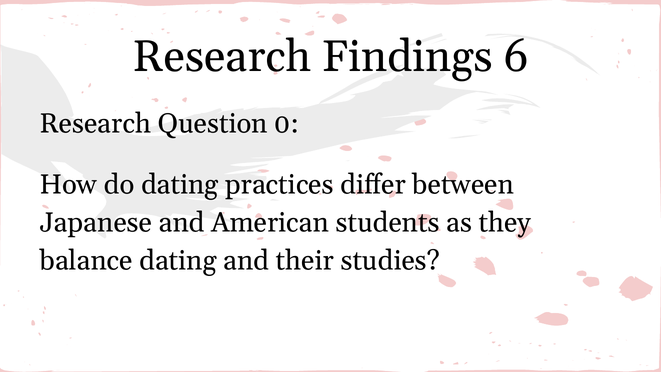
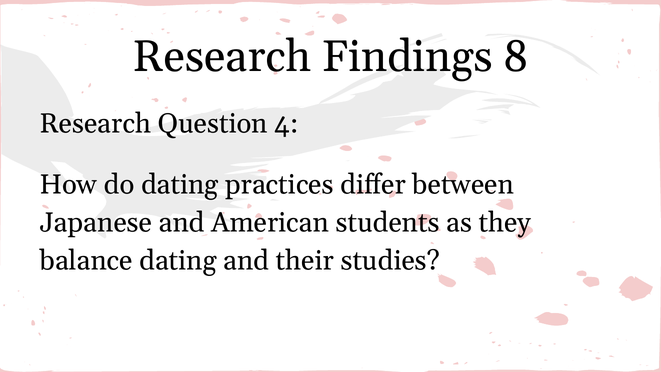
6: 6 -> 8 (516, 57)
0: 0 -> 4 (286, 124)
